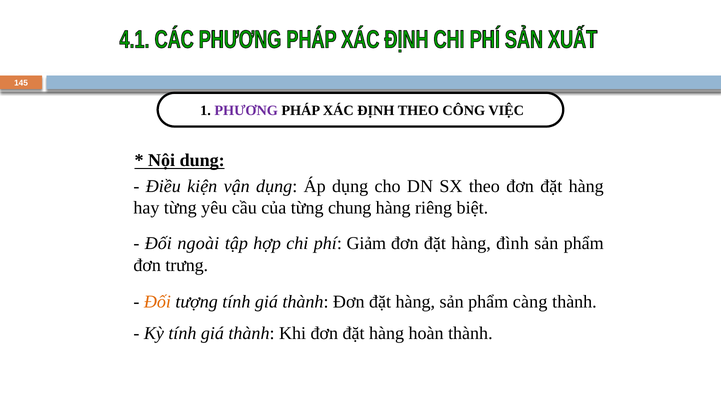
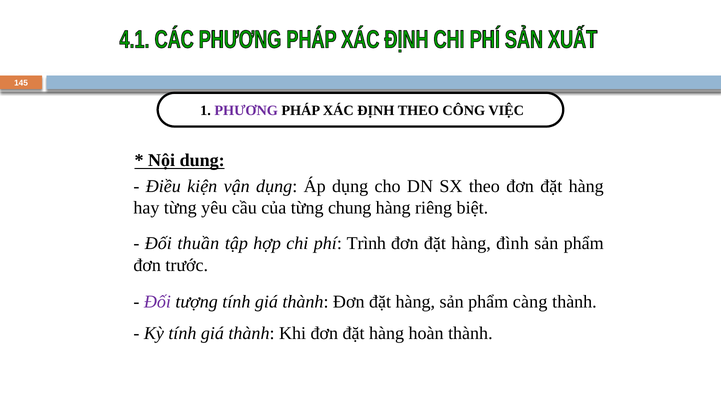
ngoài: ngoài -> thuần (198, 244)
Giảm: Giảm -> Trình (366, 244)
trưng: trưng -> trước (187, 266)
Đối colour: orange -> purple (157, 302)
